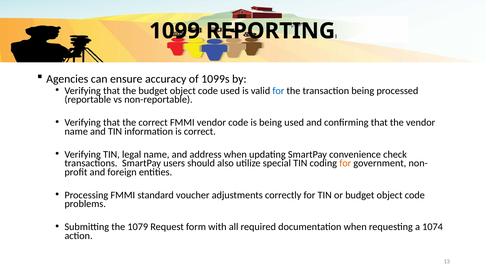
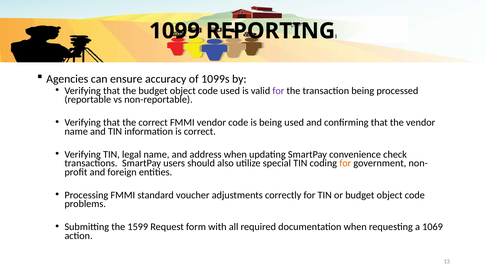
for colour: blue -> purple (278, 91)
1079: 1079 -> 1599 (138, 227)
1074: 1074 -> 1069 (433, 227)
